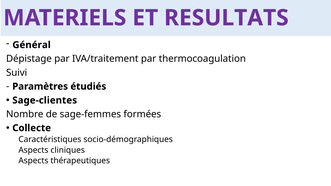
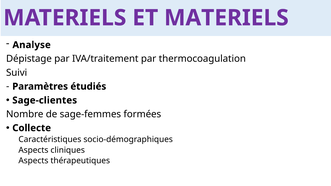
ET RESULTATS: RESULTATS -> MATERIELS (226, 18)
Général: Général -> Analyse (32, 45)
